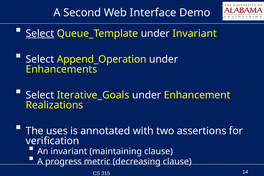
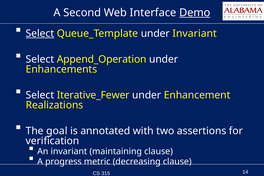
Demo underline: none -> present (195, 13)
Iterative_Goals: Iterative_Goals -> Iterative_Fewer (93, 95)
uses: uses -> goal (57, 131)
